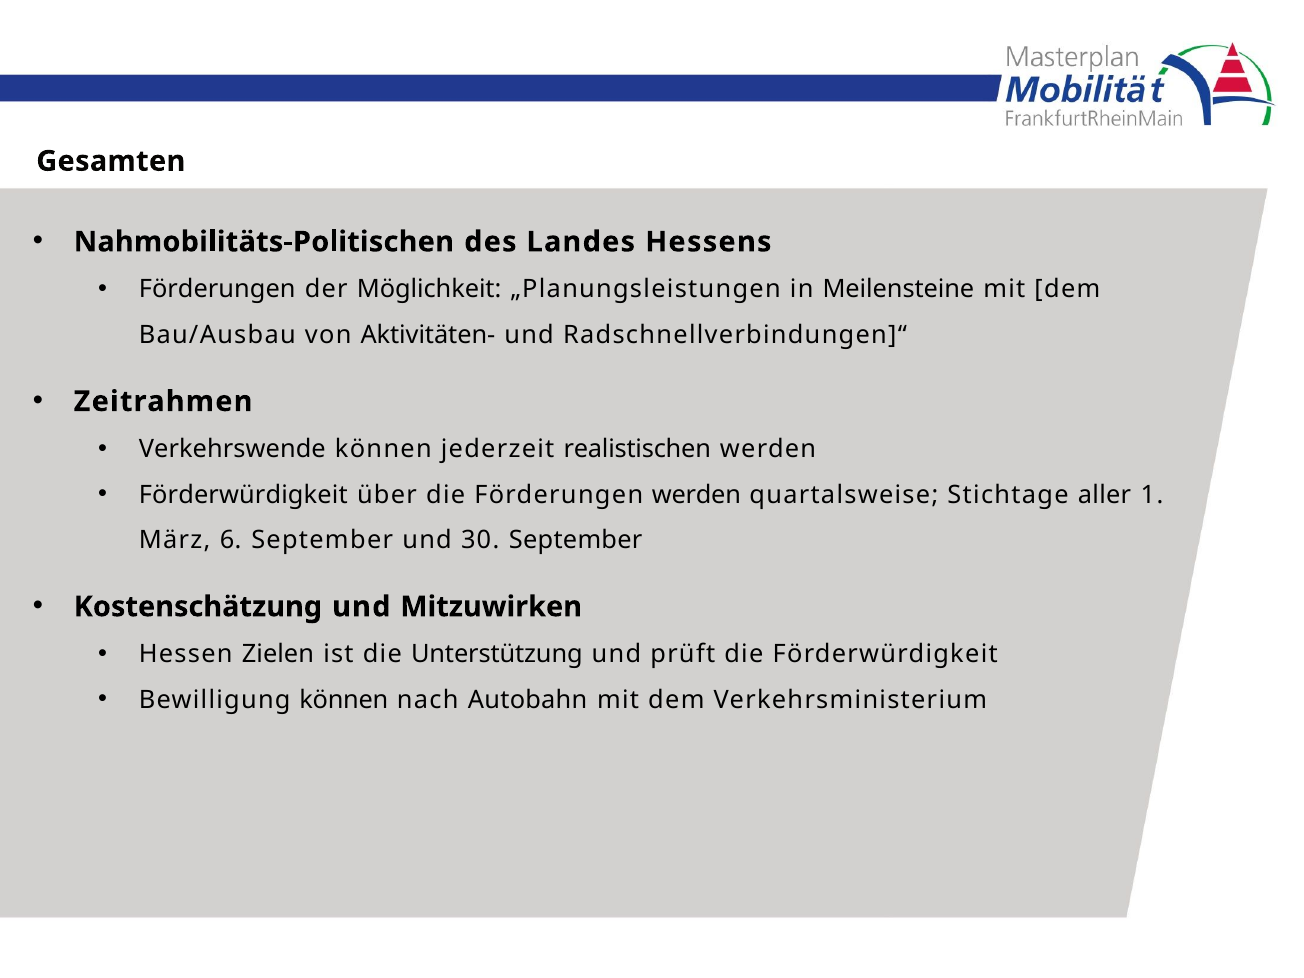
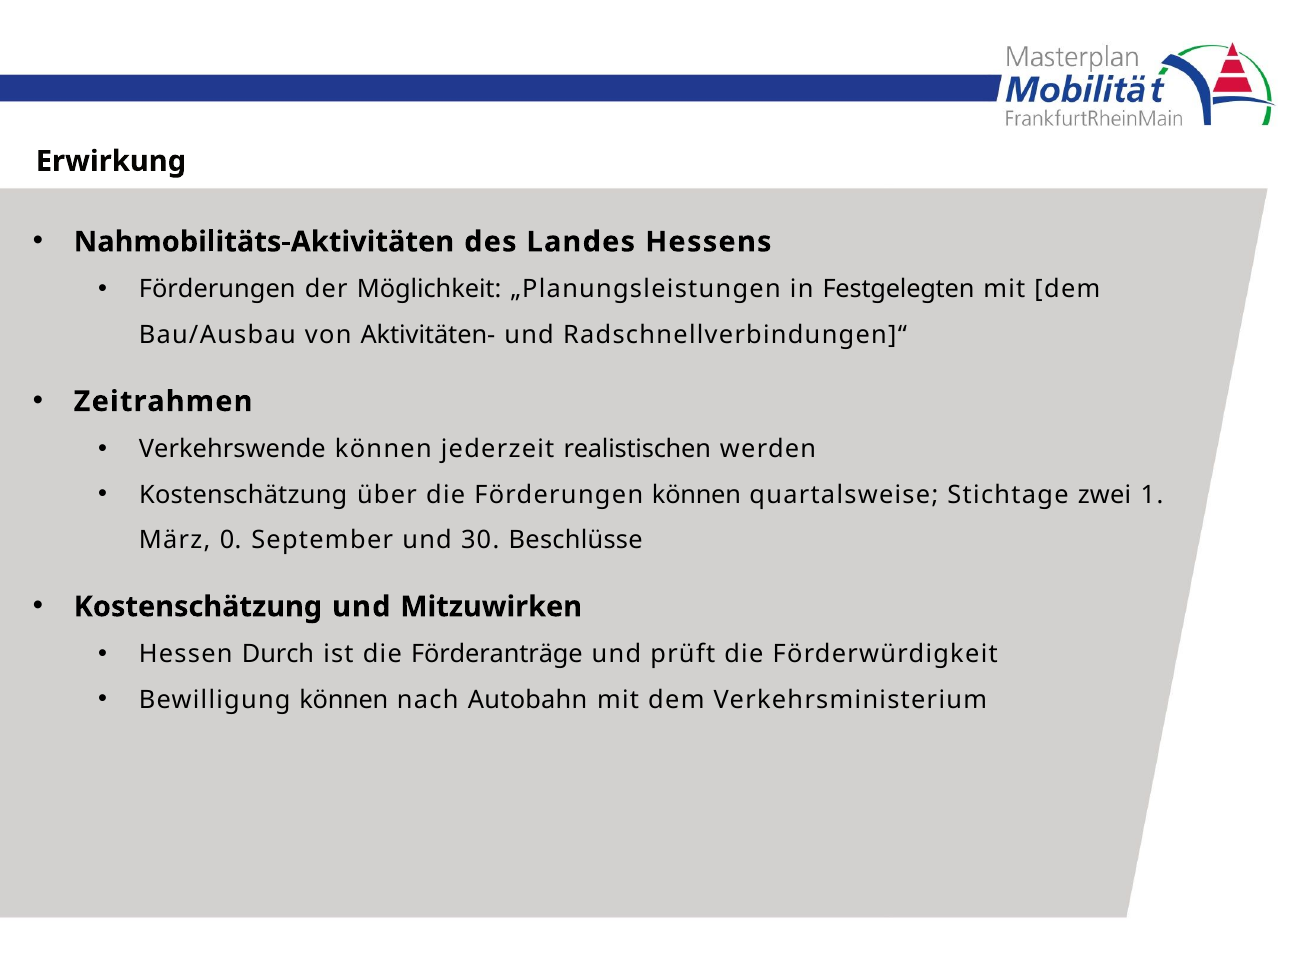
Gesamten: Gesamten -> Erwirkung (111, 161)
Nahmobilitäts-Politischen: Nahmobilitäts-Politischen -> Nahmobilitäts-Aktivitäten (264, 242)
Meilensteine: Meilensteine -> Festgelegten (898, 289)
Förderwürdigkeit: Förderwürdigkeit -> Kostenschätzung (243, 495)
Förderungen werden: werden -> können (696, 495)
aller: aller -> zwei (1105, 495)
6: 6 -> 0 (231, 540)
30 September: September -> Beschlüsse (576, 540)
Zielen: Zielen -> Durch (278, 654)
Unterstützung: Unterstützung -> Förderanträge (497, 654)
